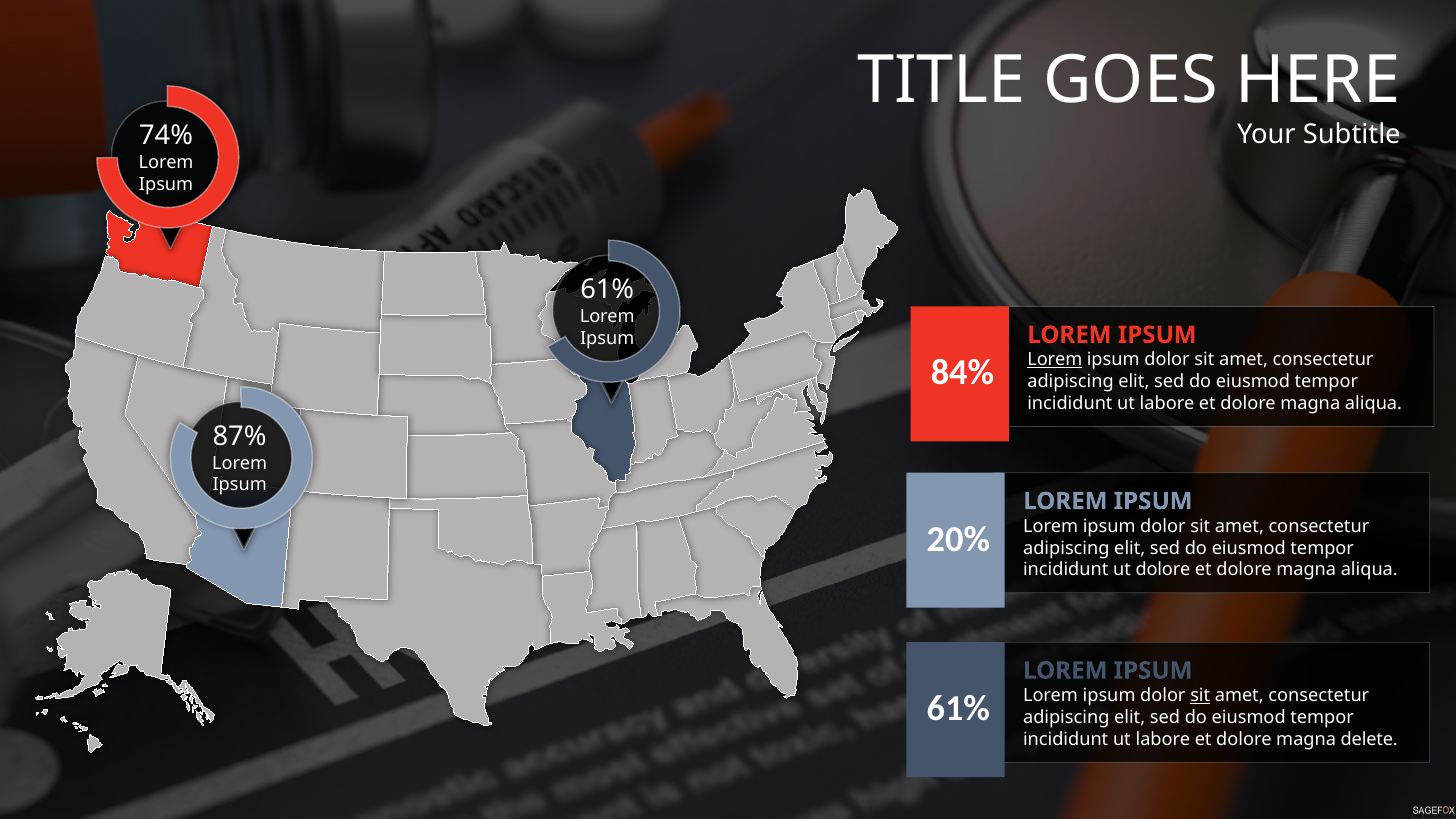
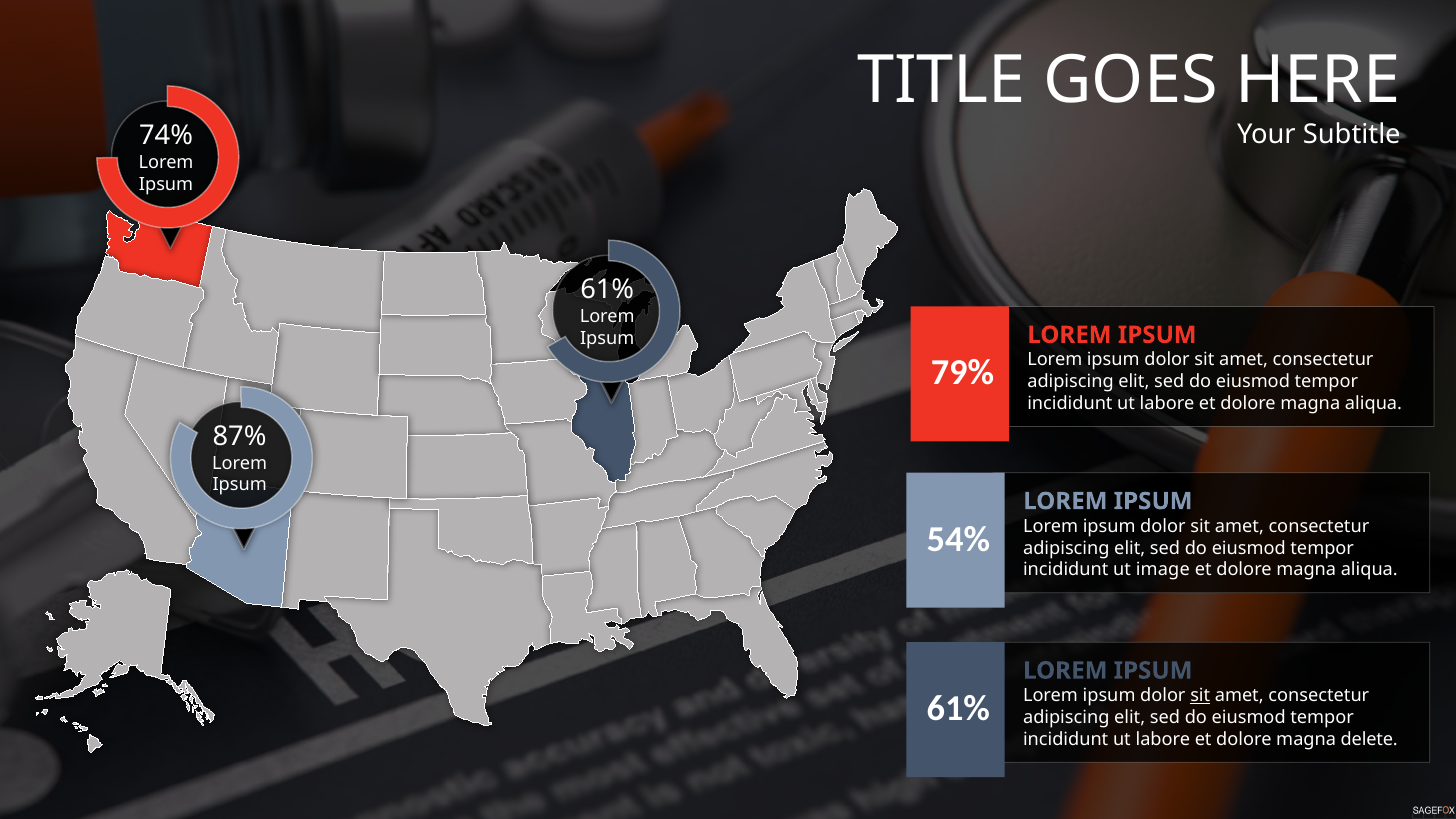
Lorem underline: present -> none (1055, 360)
84%: 84% -> 79% (962, 373)
20%: 20% -> 54% (958, 539)
ut dolore: dolore -> image (1163, 570)
